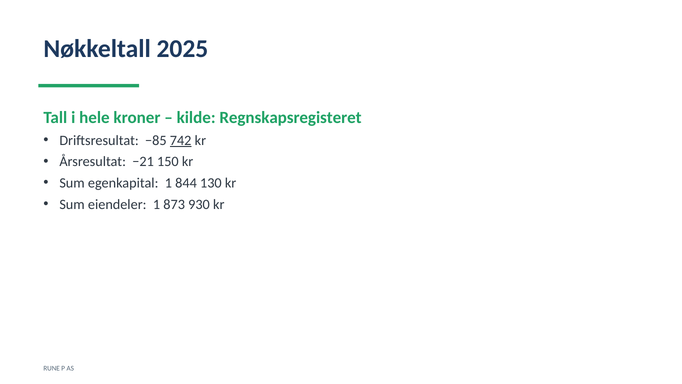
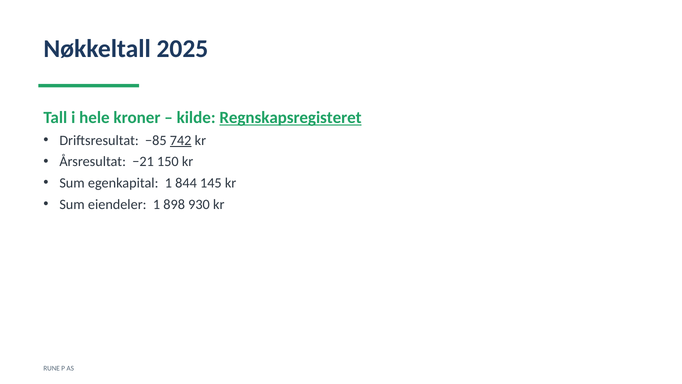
Regnskapsregisteret underline: none -> present (291, 117)
130: 130 -> 145 (211, 183)
873: 873 -> 898 (174, 204)
